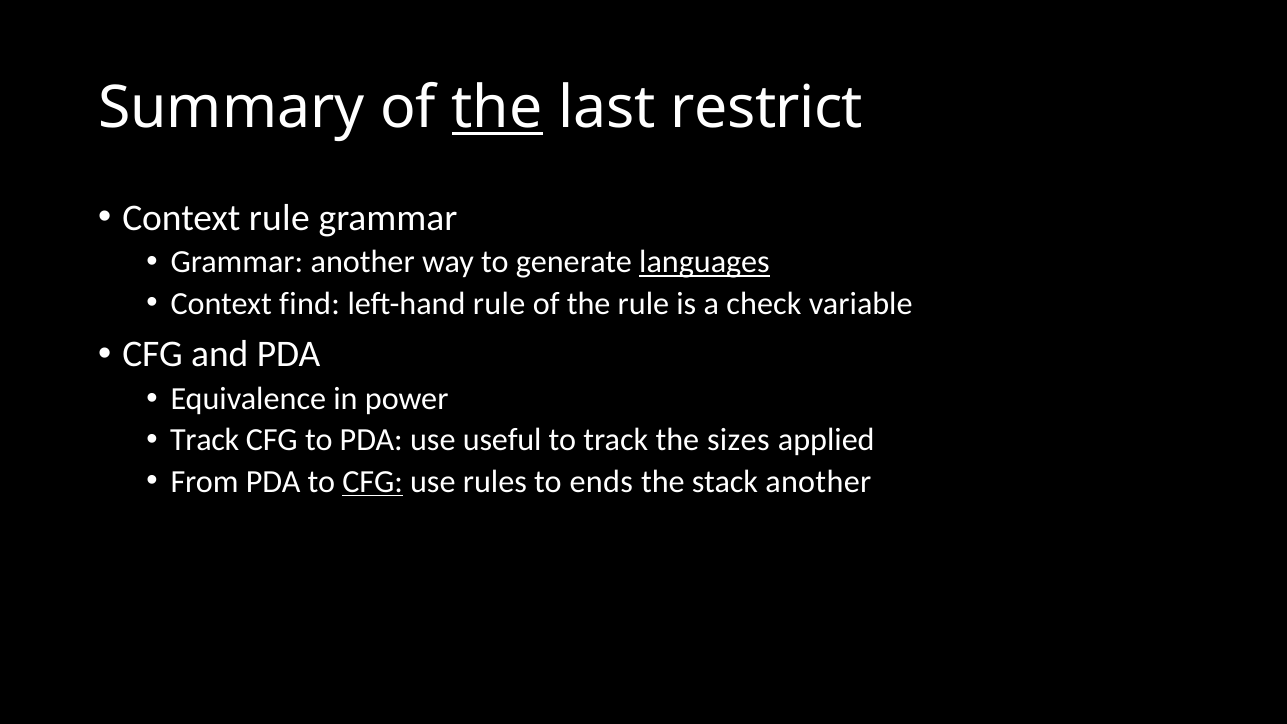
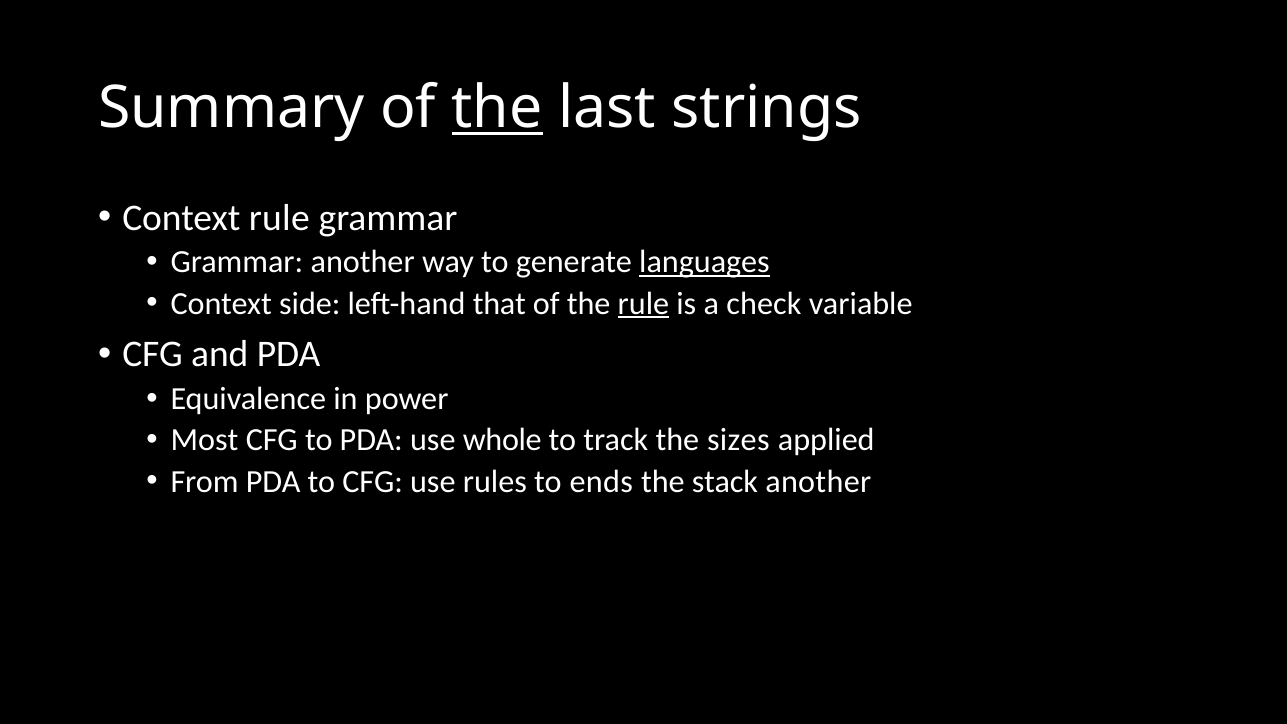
restrict: restrict -> strings (767, 108)
find: find -> side (310, 303)
left-hand rule: rule -> that (499, 303)
rule underline: none -> present (643, 303)
Track: Track -> Most (204, 440)
useful: useful -> whole (502, 440)
CFG underline: present -> none (373, 482)
